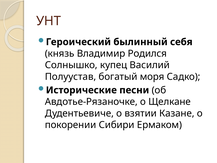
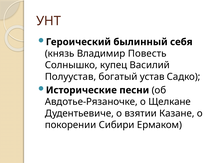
Родился: Родился -> Повесть (147, 53)
моря: моря -> устав (152, 77)
